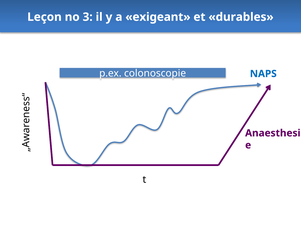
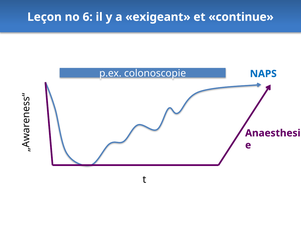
3: 3 -> 6 (88, 17)
durables: durables -> continue (241, 17)
